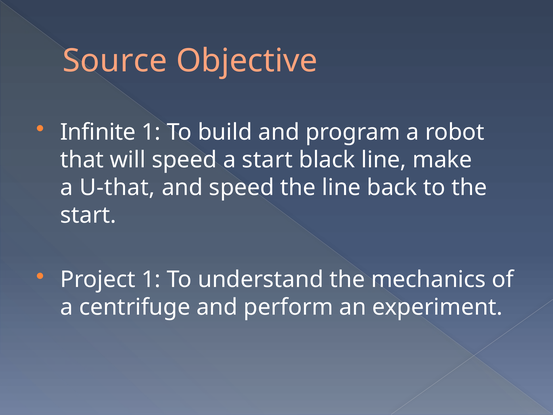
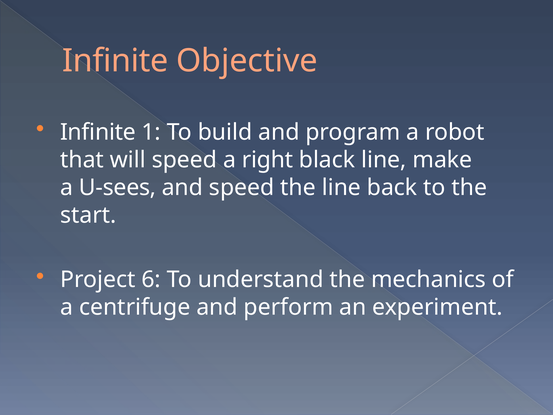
Source: Source -> Infinite (115, 61)
a start: start -> right (268, 160)
U-that: U-that -> U-sees (118, 187)
Project 1: 1 -> 6 (151, 280)
